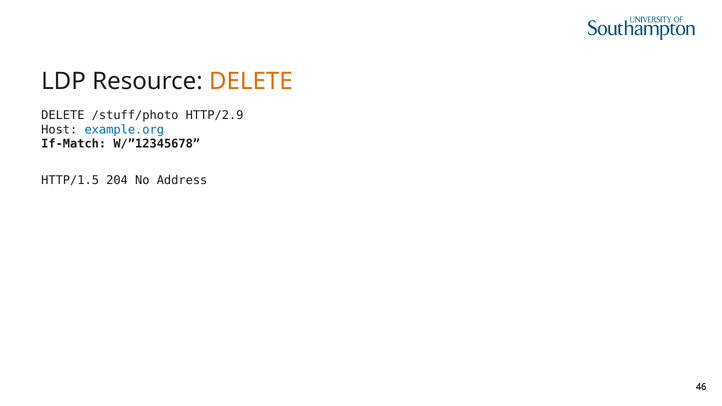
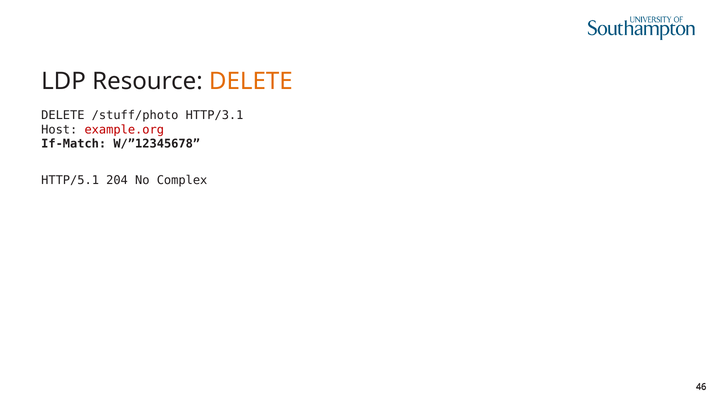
HTTP/2.9: HTTP/2.9 -> HTTP/3.1 (215, 115)
example.org colour: blue -> red (124, 130)
HTTP/1.5: HTTP/1.5 -> HTTP/5.1 (70, 180)
Address: Address -> Complex (182, 180)
